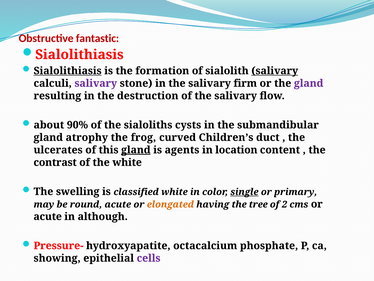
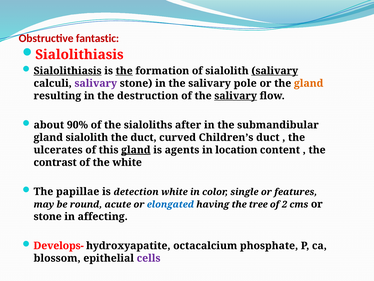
the underline: none -> present (124, 71)
firm: firm -> pole (245, 83)
gland colour: purple -> orange (309, 83)
salivary underline: none -> present (236, 96)
cysts: cysts -> after (188, 125)
gland atrophy: atrophy -> sialolith (87, 137)
the frog: frog -> duct (144, 137)
swelling: swelling -> papillae (78, 191)
classified: classified -> detection (136, 192)
single underline: present -> none (244, 192)
primary: primary -> features (296, 192)
elongated colour: orange -> blue (170, 204)
acute: acute -> stone (48, 216)
although: although -> affecting (103, 216)
Pressure-: Pressure- -> Develops- (59, 245)
showing: showing -> blossom (57, 258)
